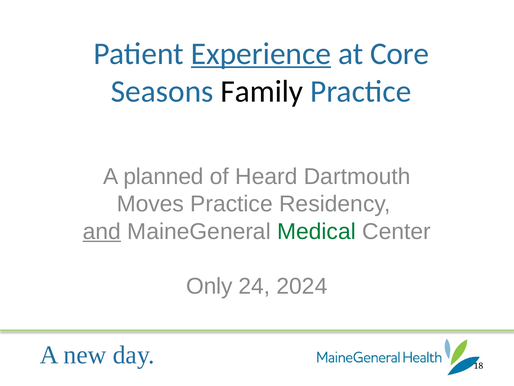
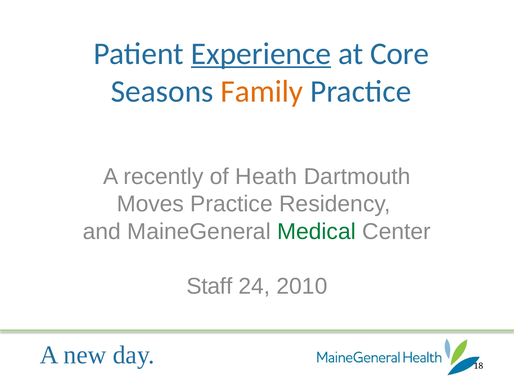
Family colour: black -> orange (262, 91)
planned: planned -> recently (163, 176)
Heard: Heard -> Heath (266, 176)
and underline: present -> none (102, 231)
Only: Only -> Staff (209, 286)
2024: 2024 -> 2010 (302, 286)
